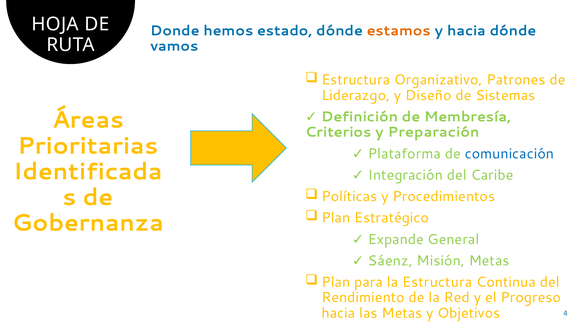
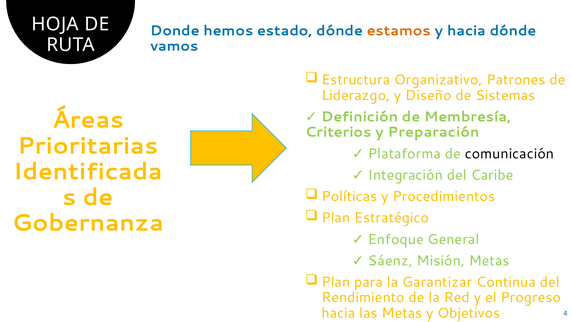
comunicación colour: blue -> black (509, 154)
Expande: Expande -> Enfoque (396, 239)
la Estructura: Estructura -> Garantizar (437, 282)
